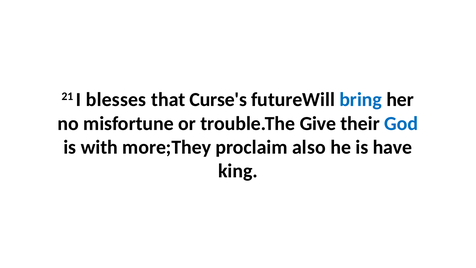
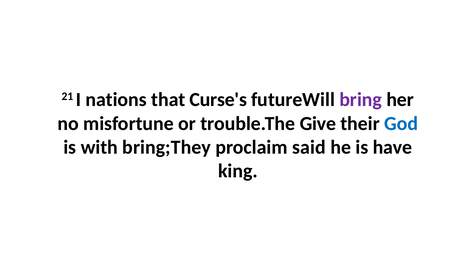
blesses: blesses -> nations (116, 100)
bring colour: blue -> purple (361, 100)
more;They: more;They -> bring;They (167, 147)
also: also -> said (309, 147)
